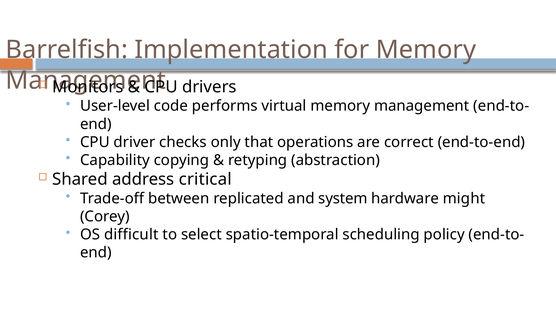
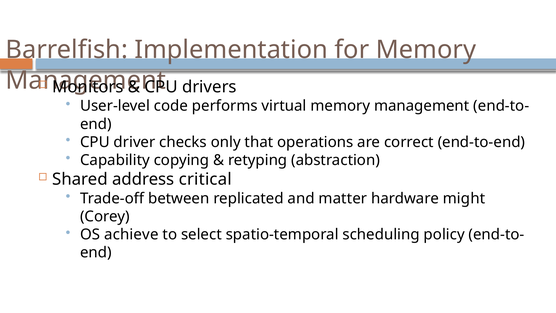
system: system -> matter (343, 198)
difficult: difficult -> achieve (131, 234)
